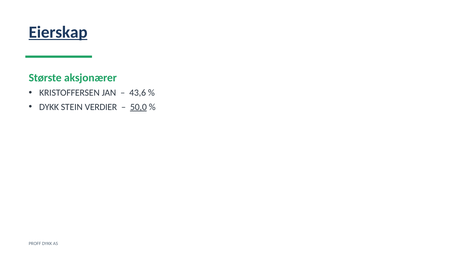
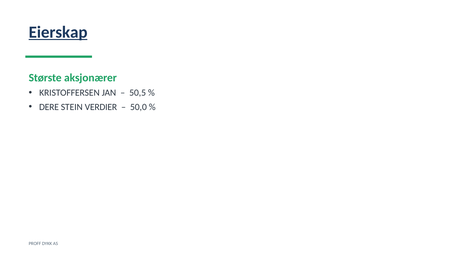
43,6: 43,6 -> 50,5 (138, 93)
DYKK: DYKK -> DERE (49, 107)
50,0 underline: present -> none (138, 107)
